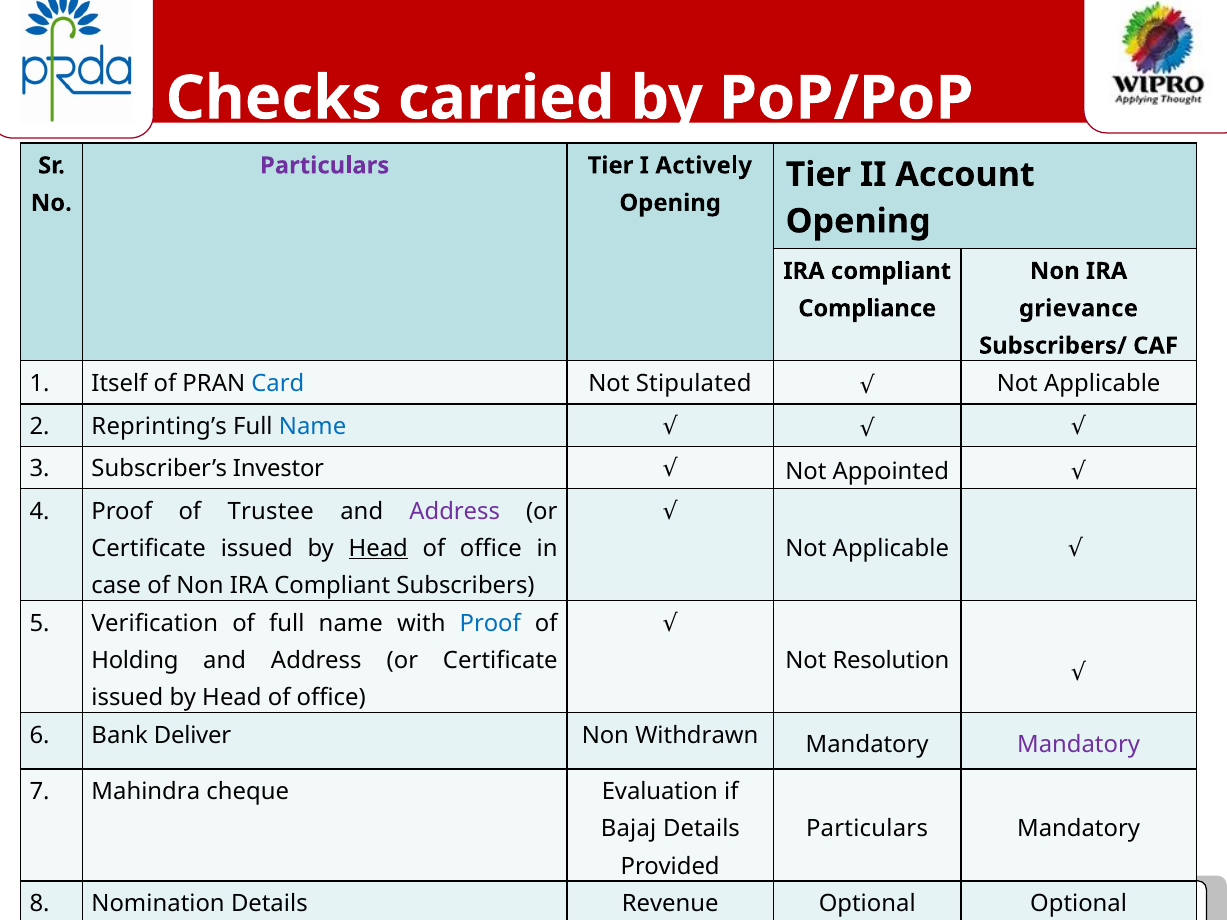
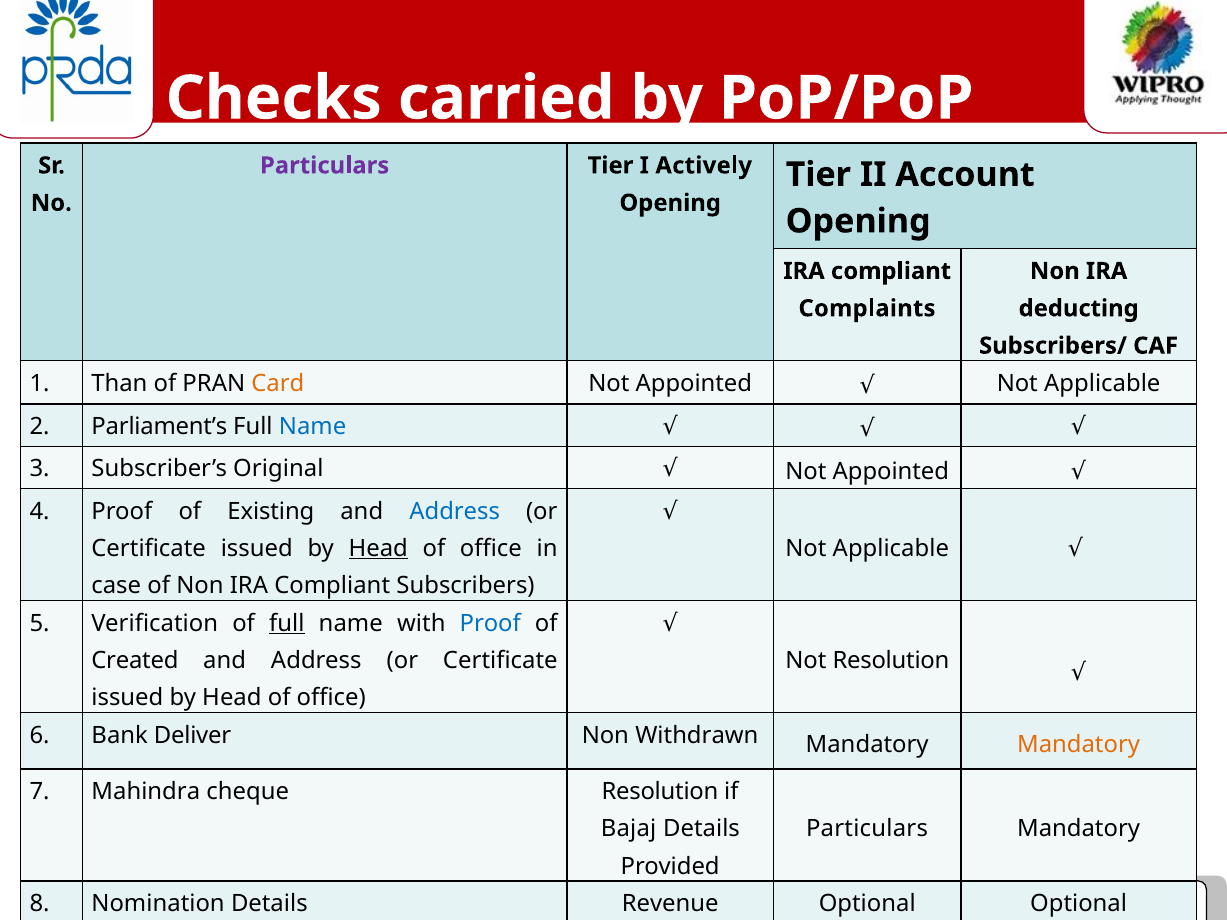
Compliance: Compliance -> Complaints (867, 309)
grievance: grievance -> deducting (1079, 309)
Itself: Itself -> Than (119, 383)
Card colour: blue -> orange (278, 383)
Stipulated: Stipulated -> Appointed (694, 383)
Reprinting’s: Reprinting’s -> Parliament’s (159, 426)
Investor: Investor -> Original (278, 469)
Trustee: Trustee -> Existing (271, 511)
Address colour: purple -> blue (455, 511)
full underline: none -> present (287, 623)
Holding: Holding -> Created (135, 661)
Mandatory colour: purple -> orange (1079, 745)
cheque Evaluation: Evaluation -> Resolution (660, 792)
